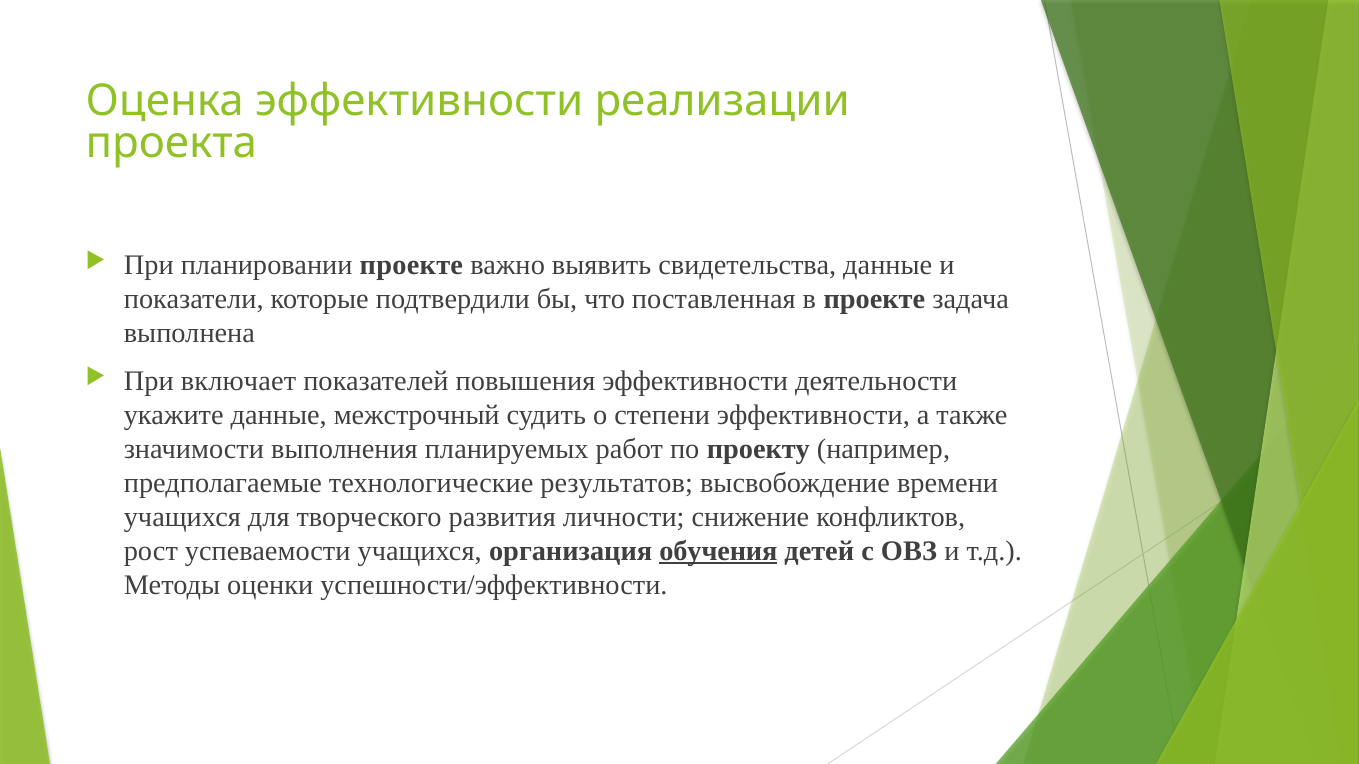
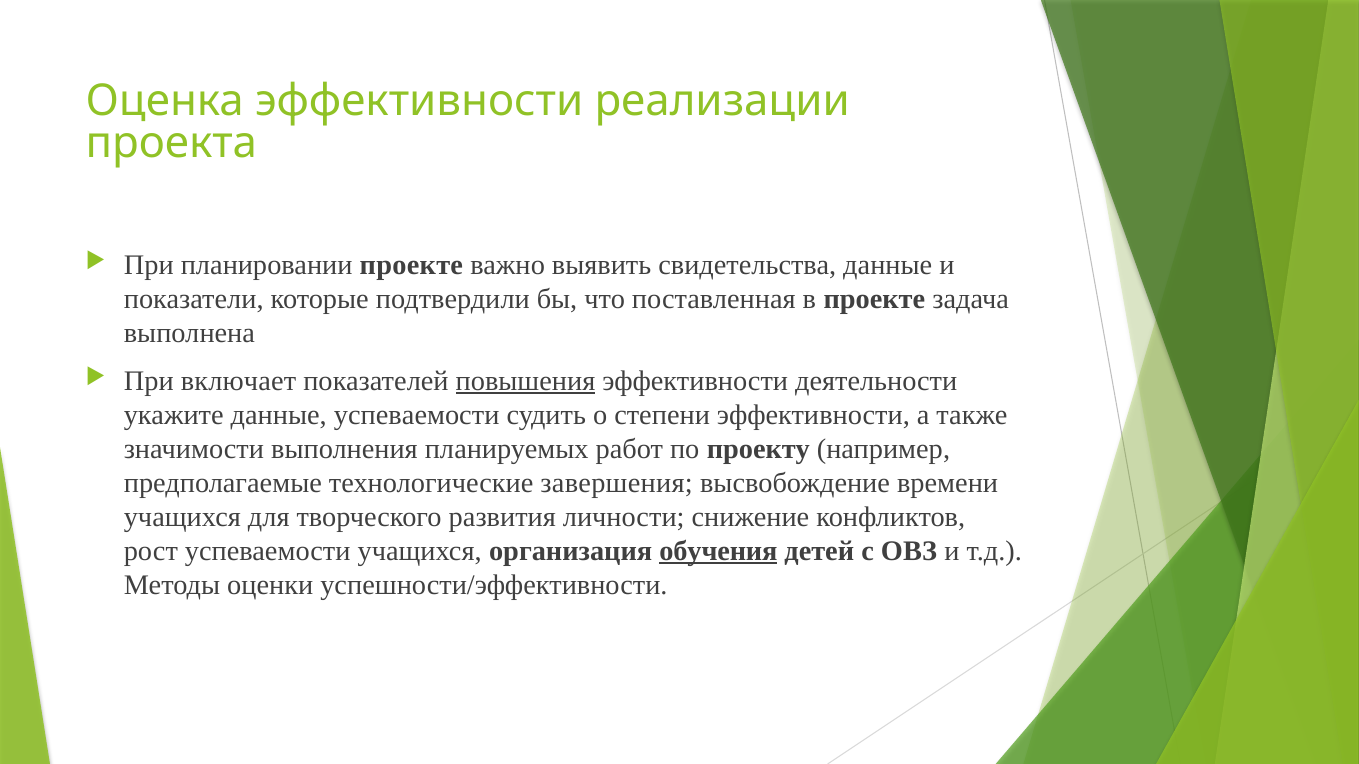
повышения underline: none -> present (525, 381)
данные межстрочный: межстрочный -> успеваемости (417, 415)
результатов: результатов -> завершения (617, 483)
